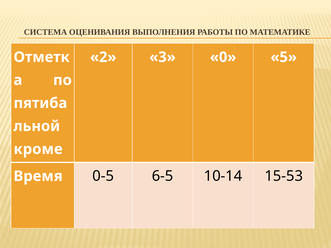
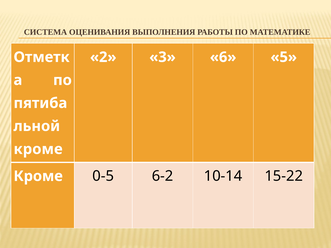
0: 0 -> 6 (223, 57)
Время: Время -> Кроме (38, 176)
6-5: 6-5 -> 6-2 (163, 176)
15-53: 15-53 -> 15-22 (284, 176)
